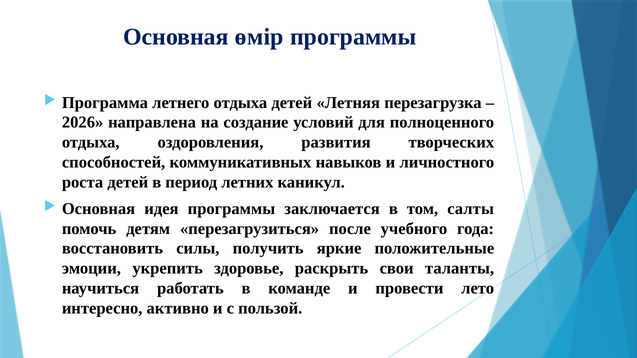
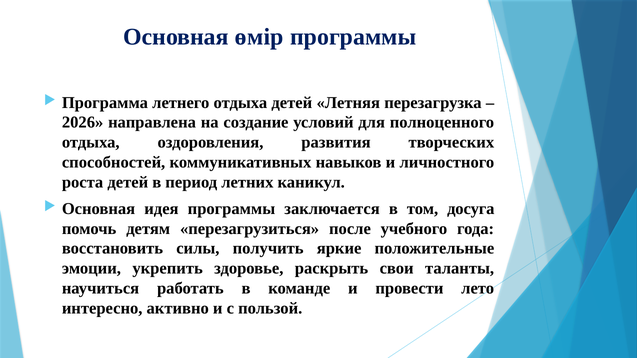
салты: салты -> досуга (471, 209)
